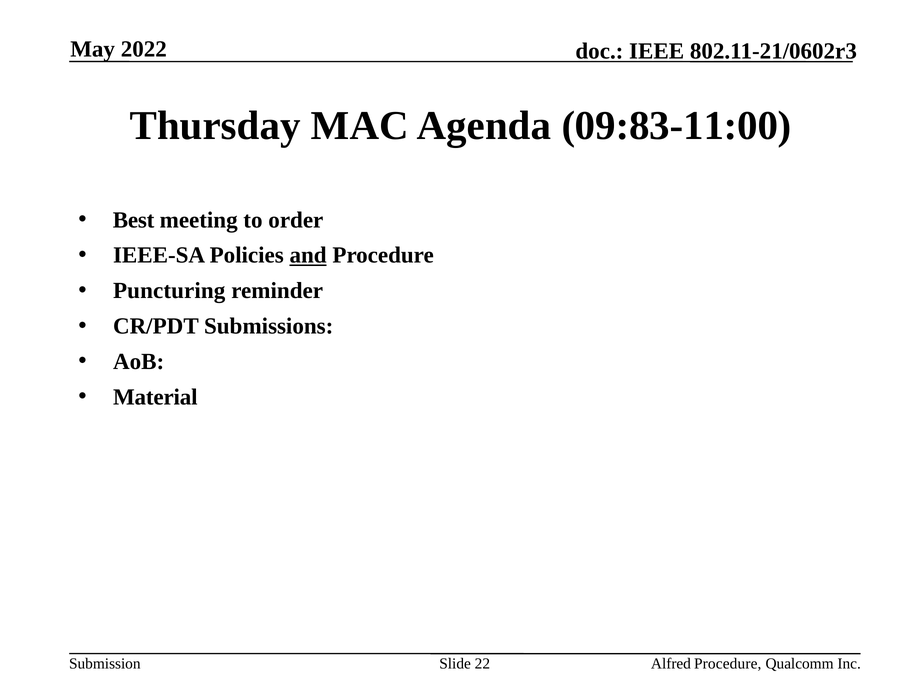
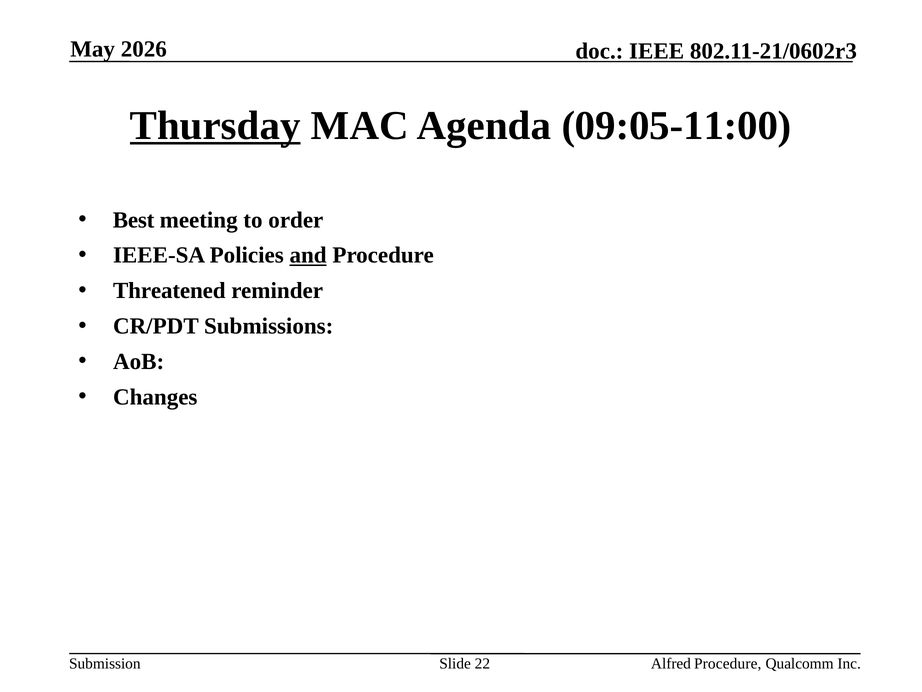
2022: 2022 -> 2026 (144, 49)
Thursday underline: none -> present (215, 126)
09:83-11:00: 09:83-11:00 -> 09:05-11:00 (677, 126)
Puncturing: Puncturing -> Threatened (169, 291)
Material: Material -> Changes (155, 397)
